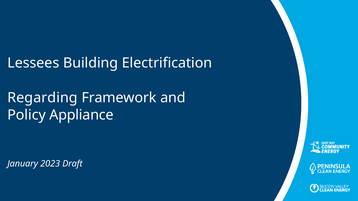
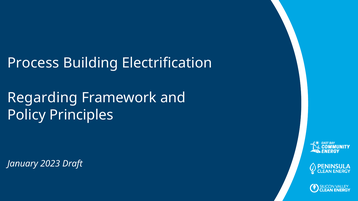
Lessees: Lessees -> Process (33, 63)
Appliance: Appliance -> Principles (81, 115)
